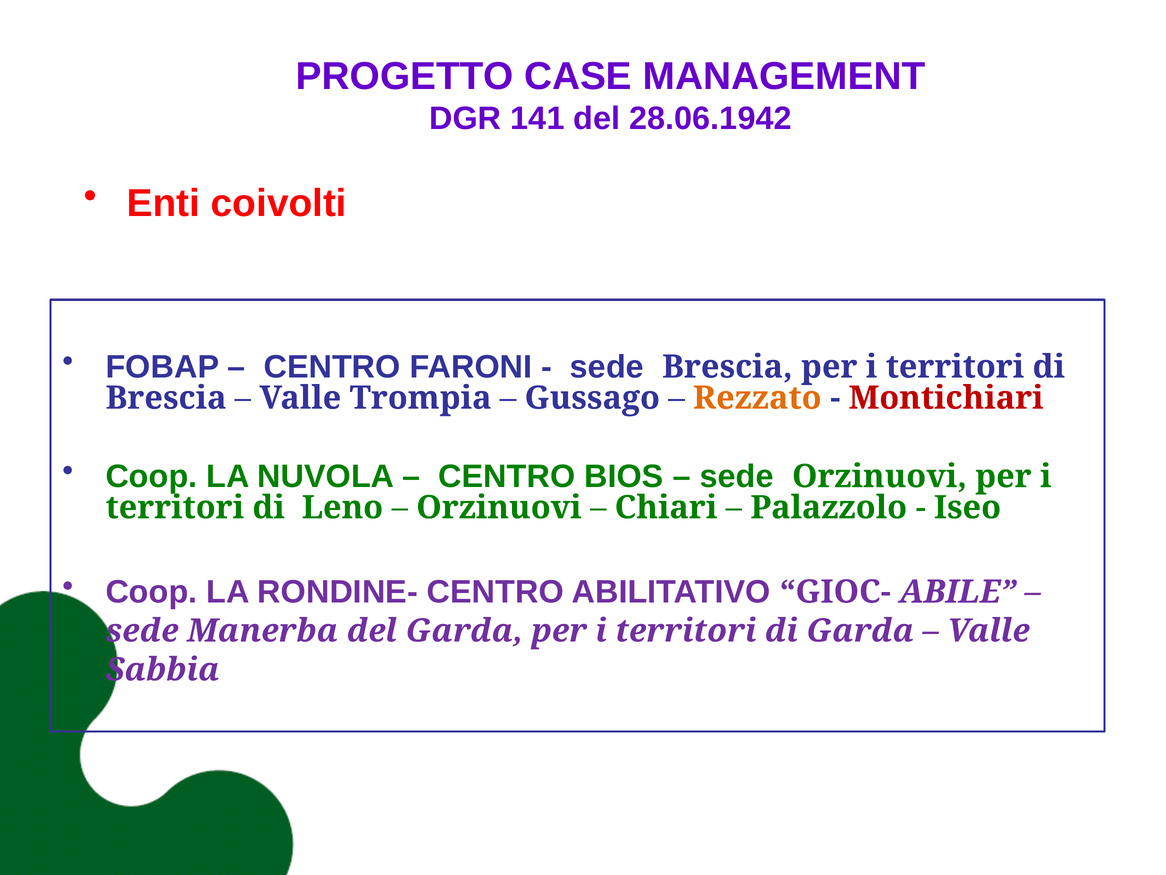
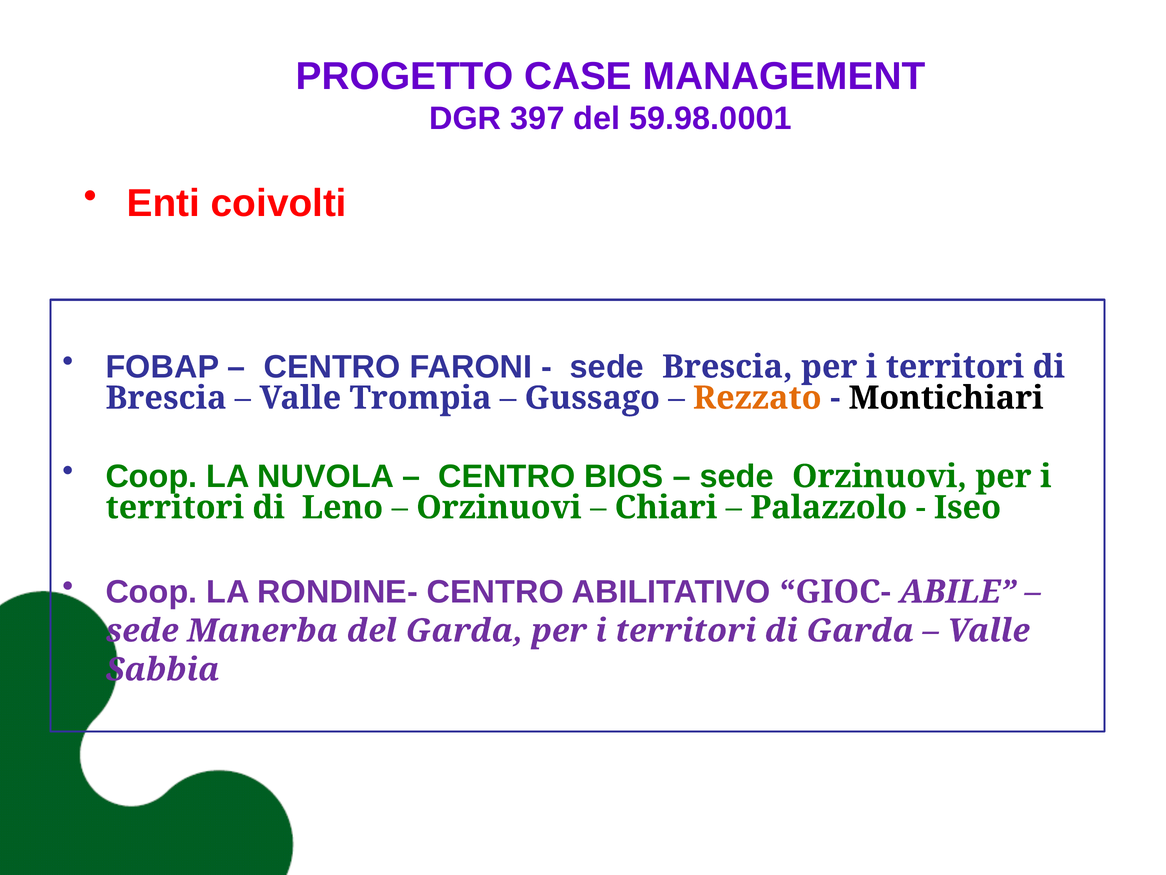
141: 141 -> 397 (537, 118)
28.06.1942: 28.06.1942 -> 59.98.0001 (710, 118)
Montichiari colour: red -> black (946, 398)
